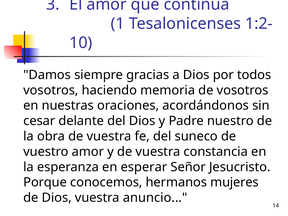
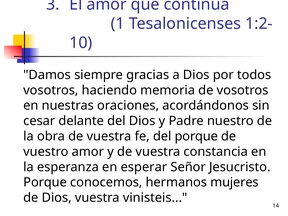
del suneco: suneco -> porque (196, 136)
anuncio: anuncio -> vinisteis (155, 198)
